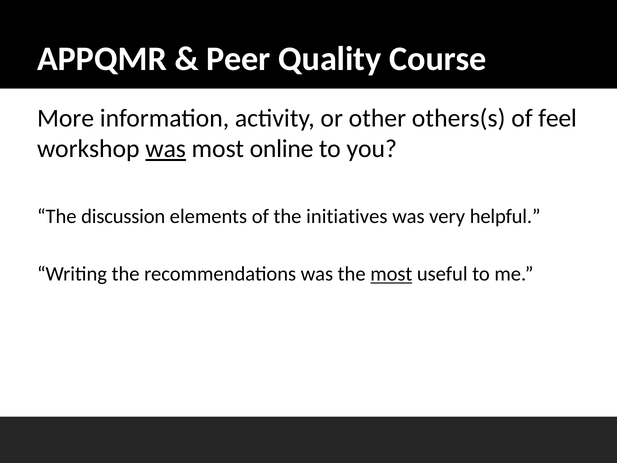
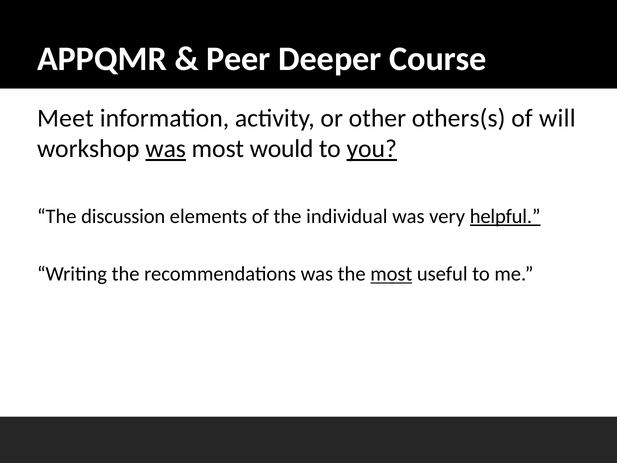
Quality: Quality -> Deeper (330, 59)
More: More -> Meet (65, 118)
feel: feel -> will (557, 118)
online: online -> would (282, 149)
you underline: none -> present (372, 149)
initiatives: initiatives -> individual (347, 216)
helpful underline: none -> present (505, 216)
